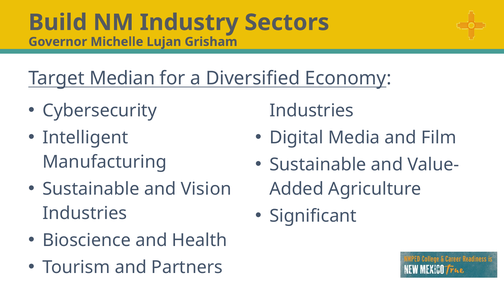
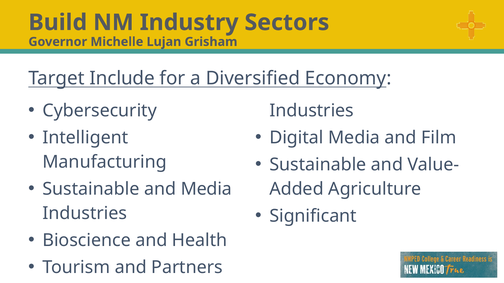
Median: Median -> Include (122, 79)
and Vision: Vision -> Media (206, 189)
